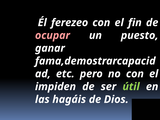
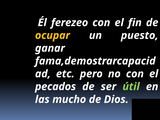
ocupar colour: pink -> yellow (53, 35)
impiden: impiden -> pecados (56, 87)
hagáis: hagáis -> mucho (69, 99)
